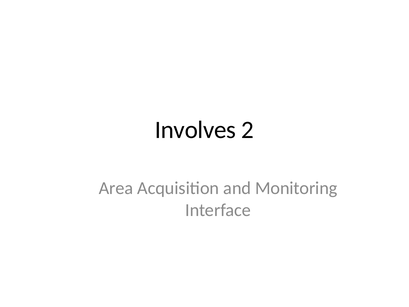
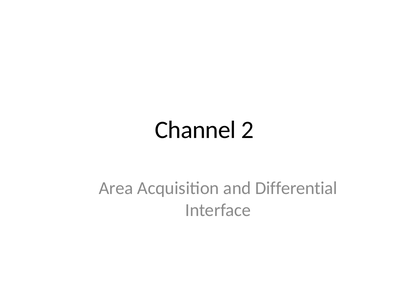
Involves: Involves -> Channel (195, 130)
Monitoring: Monitoring -> Differential (296, 188)
